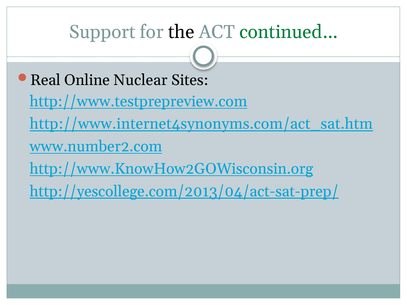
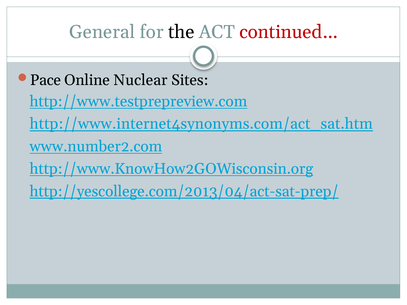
Support: Support -> General (102, 32)
continued… colour: green -> red (288, 32)
Real: Real -> Pace (45, 80)
